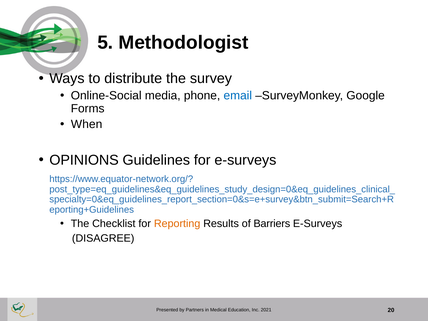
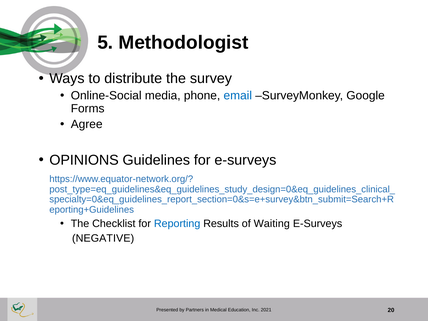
When: When -> Agree (87, 124)
Reporting colour: orange -> blue (177, 224)
Barriers: Barriers -> Waiting (272, 224)
DISAGREE: DISAGREE -> NEGATIVE (103, 238)
